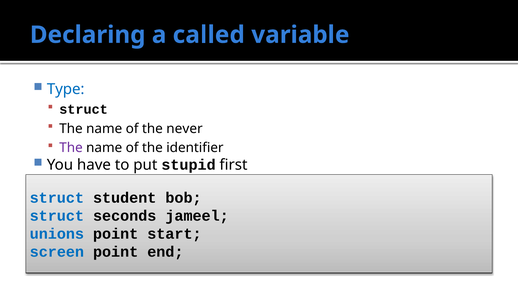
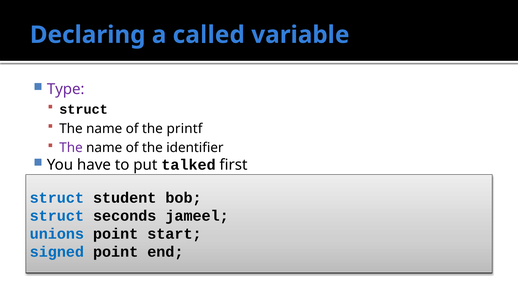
Type colour: blue -> purple (66, 89)
never: never -> printf (184, 129)
stupid: stupid -> talked (189, 165)
screen: screen -> signed (57, 252)
